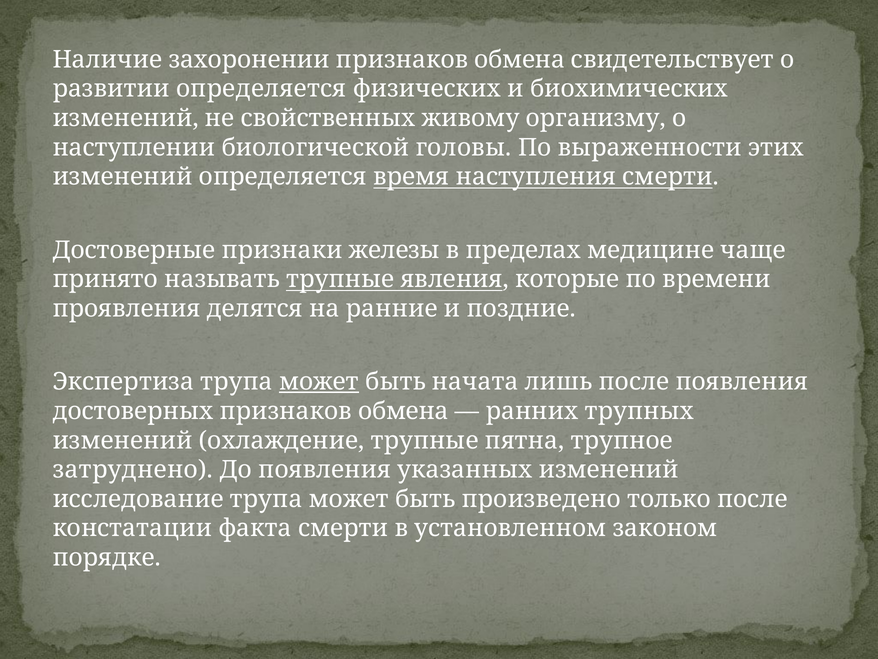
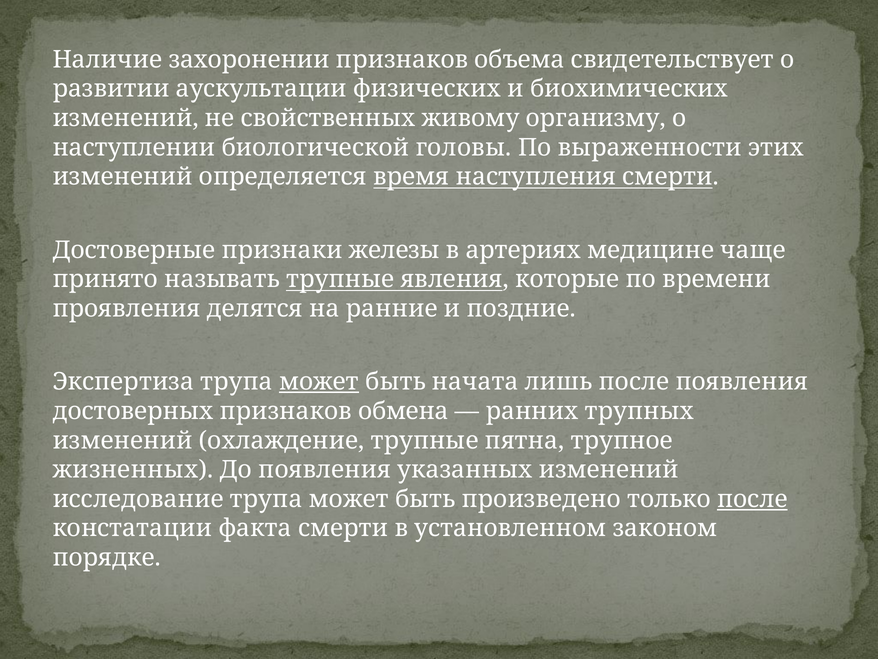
обмена: обмена -> объема (520, 60)
развитии определяется: определяется -> аускультации (261, 89)
пределах: пределах -> артериях (523, 250)
затруднено: затруднено -> жизненных (133, 469)
после underline: none -> present (752, 499)
